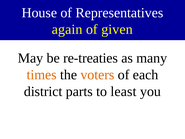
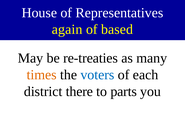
given: given -> based (117, 29)
voters colour: orange -> blue (97, 75)
parts: parts -> there (79, 91)
least: least -> parts (124, 91)
